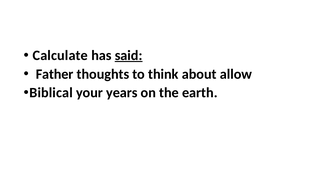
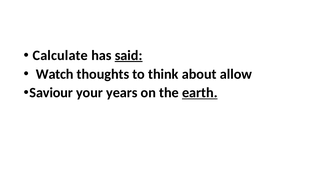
Father: Father -> Watch (55, 74)
Biblical: Biblical -> Saviour (51, 92)
earth underline: none -> present (200, 92)
